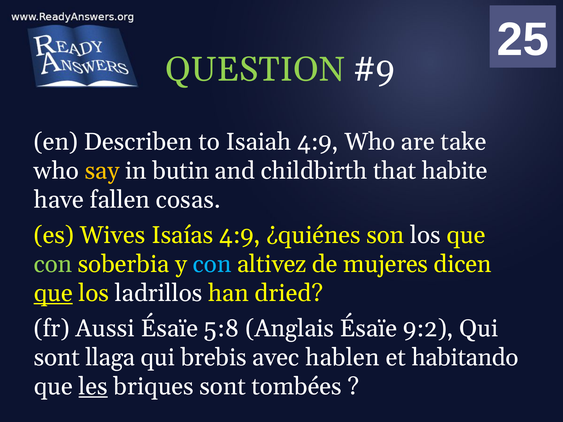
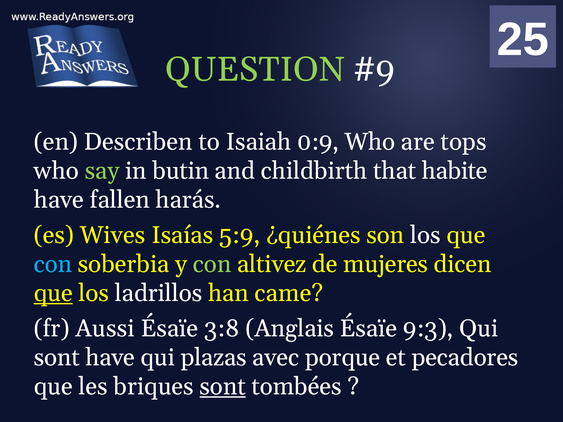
Isaiah 4:9: 4:9 -> 0:9 (318, 142)
take: take -> tops (464, 142)
say colour: yellow -> light green (102, 171)
cosas: cosas -> harás (188, 200)
Isaías 4:9: 4:9 -> 5:9 (240, 235)
con colour: light green -> light blue (53, 264)
con colour: light blue -> light green (212, 264)
dried: dried -> came (289, 293)
5:8: 5:8 -> 3:8 (222, 329)
9:2: 9:2 -> 9:3 (428, 329)
sont llaga: llaga -> have (110, 358)
brebis: brebis -> plazas (214, 358)
hablen: hablen -> porque (343, 358)
habitando: habitando -> pecadores (465, 358)
les underline: present -> none (93, 387)
sont underline: none -> present (223, 387)
